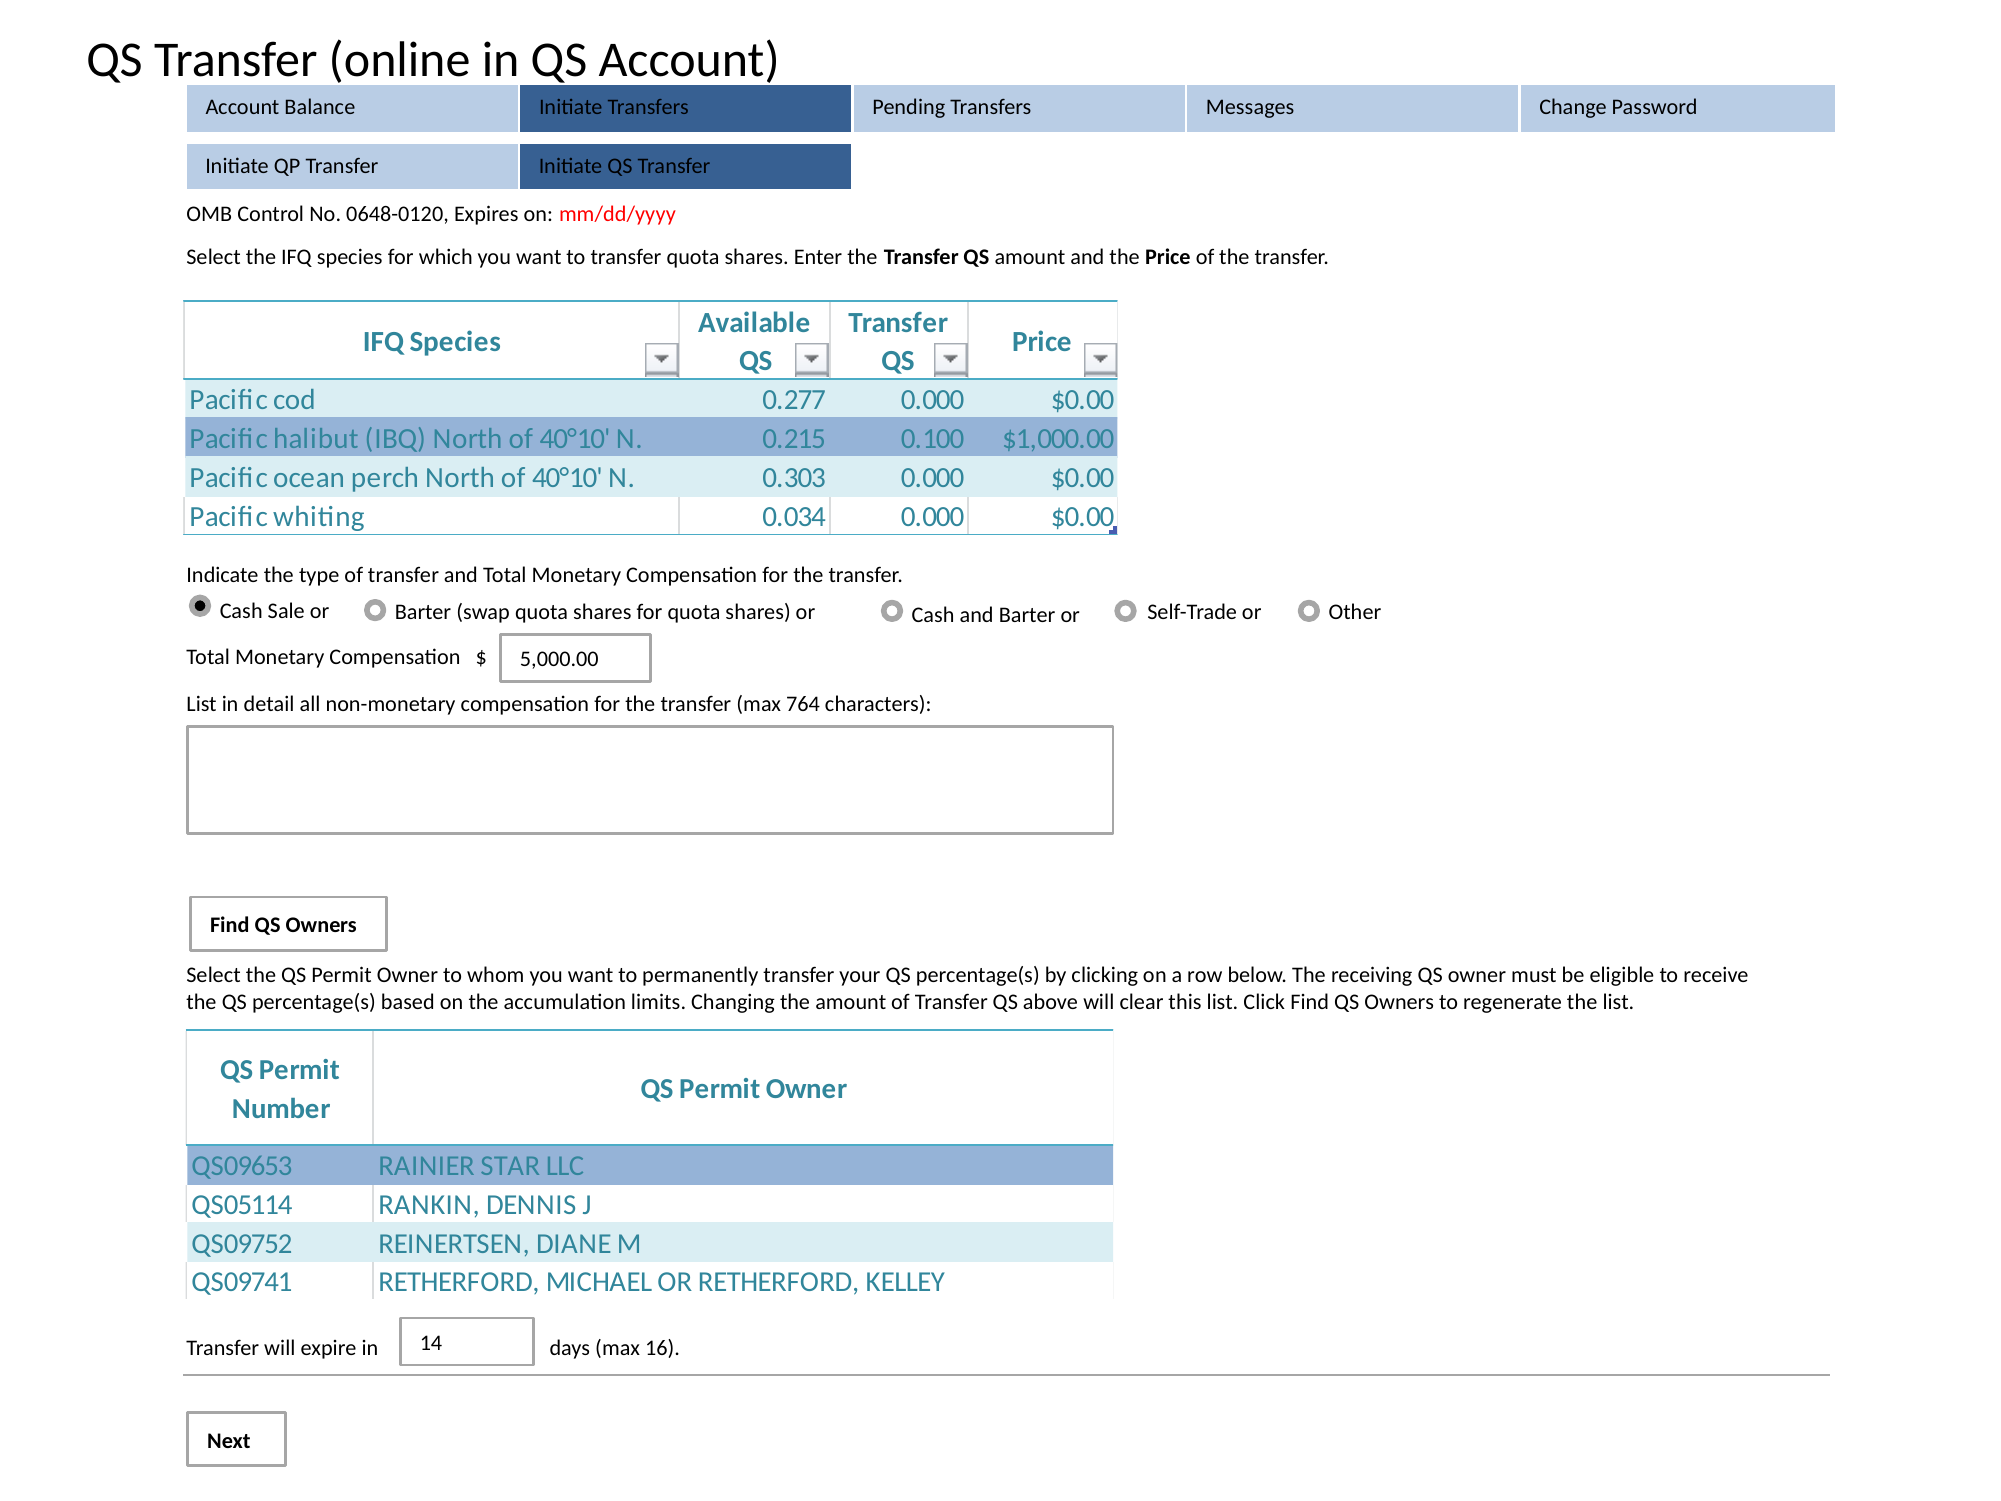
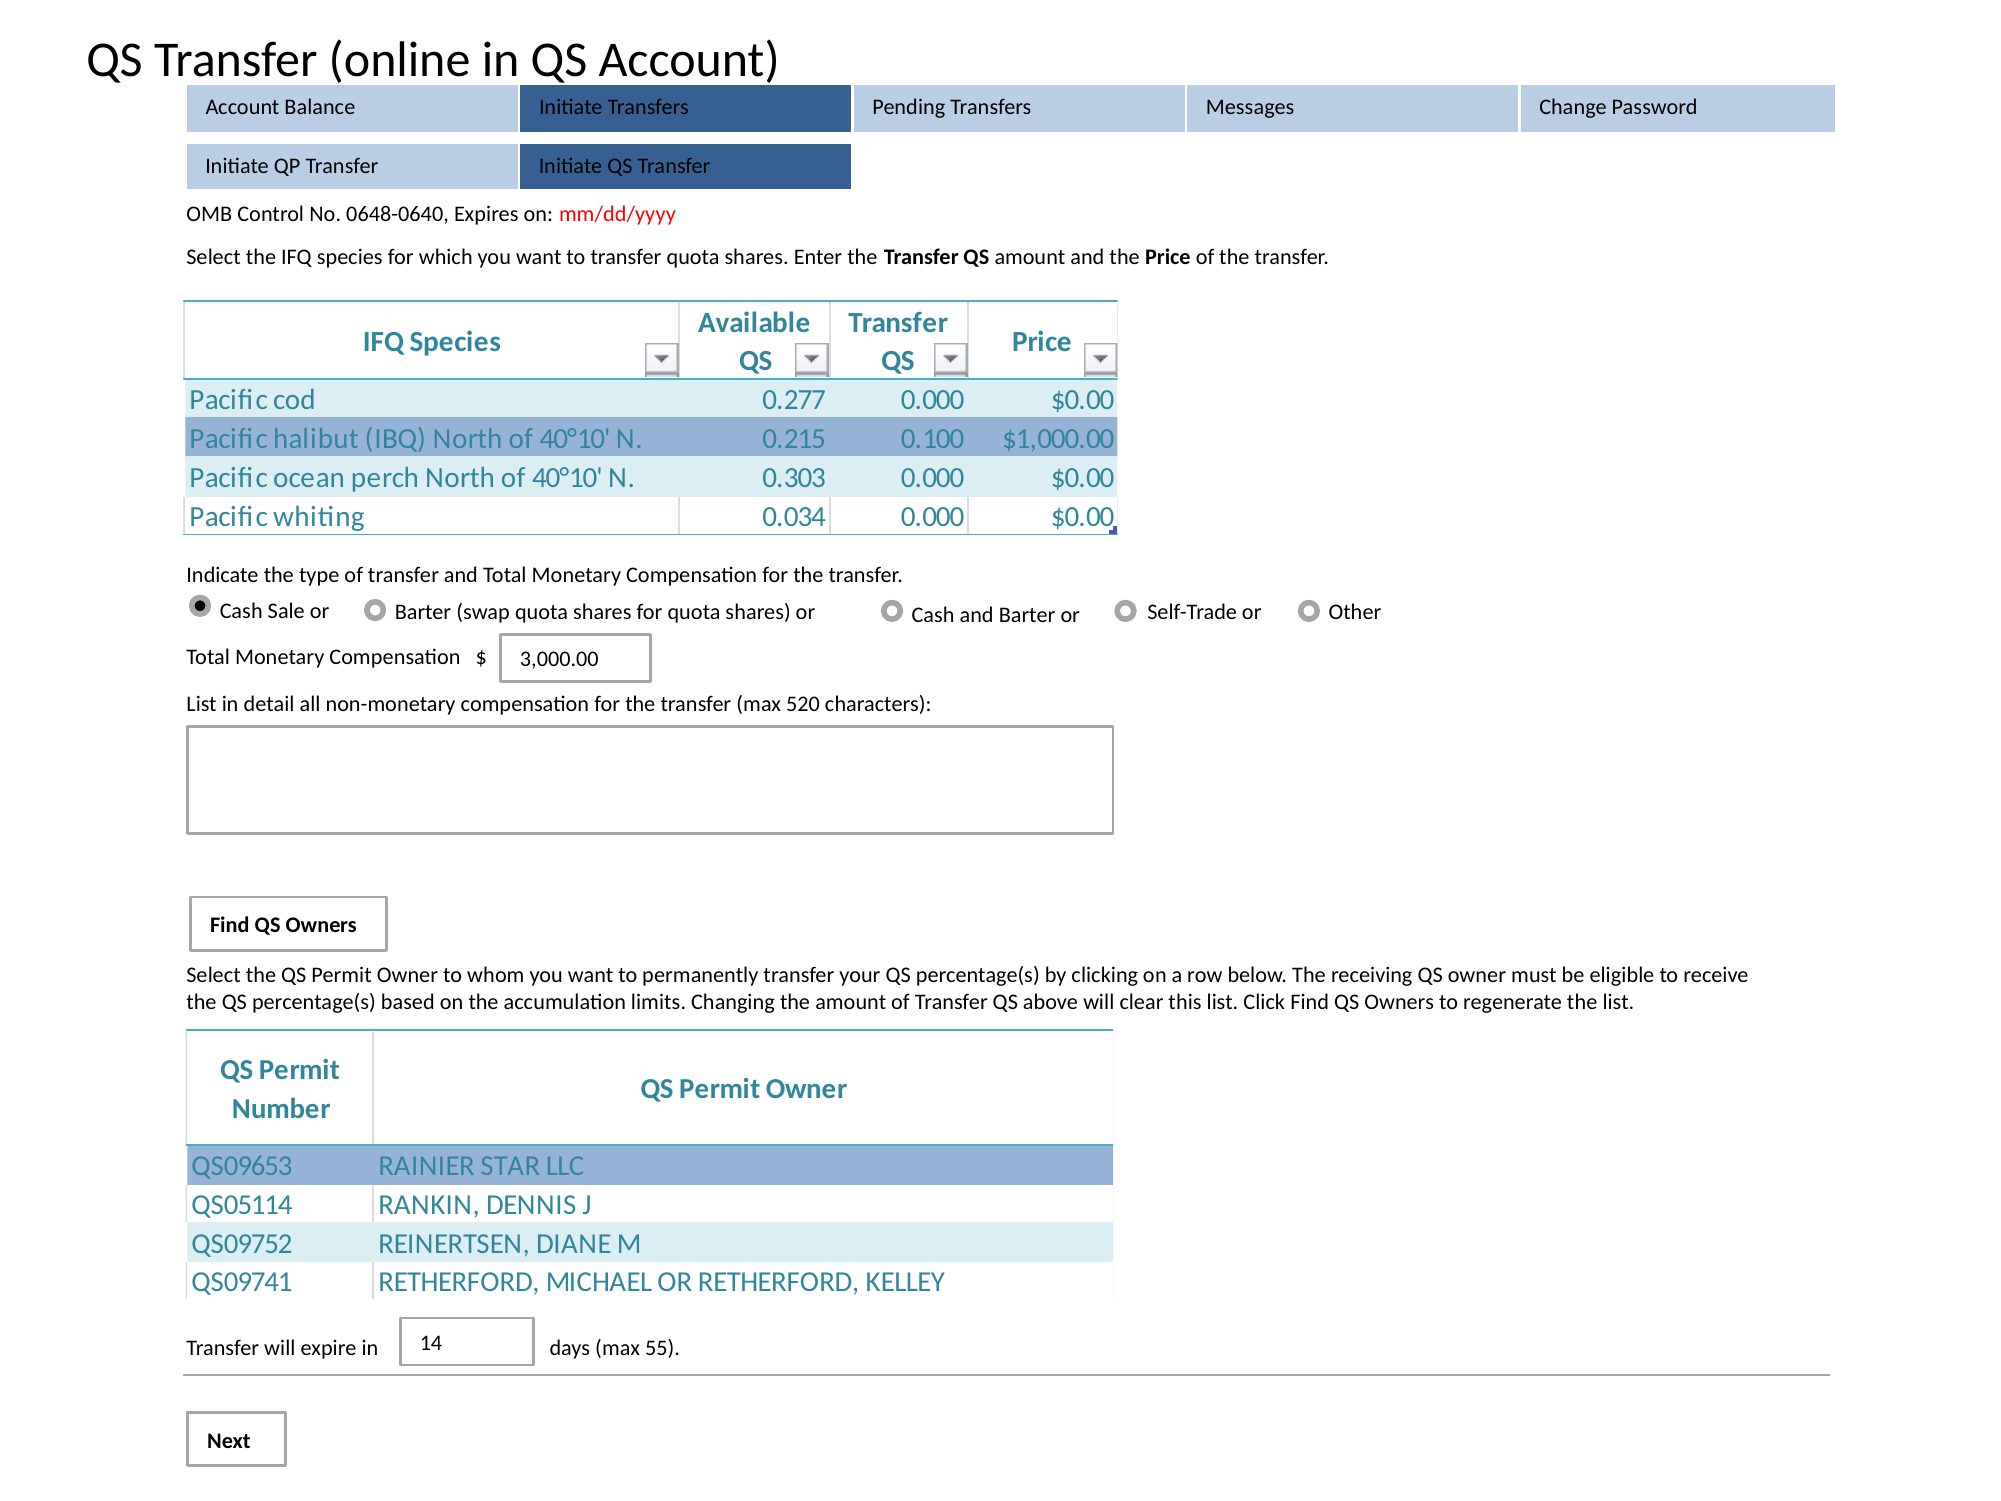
0648-0120: 0648-0120 -> 0648-0640 (398, 214)
5,000.00: 5,000.00 -> 3,000.00 (559, 660)
764: 764 -> 520 (803, 704)
16: 16 -> 55 (662, 1348)
